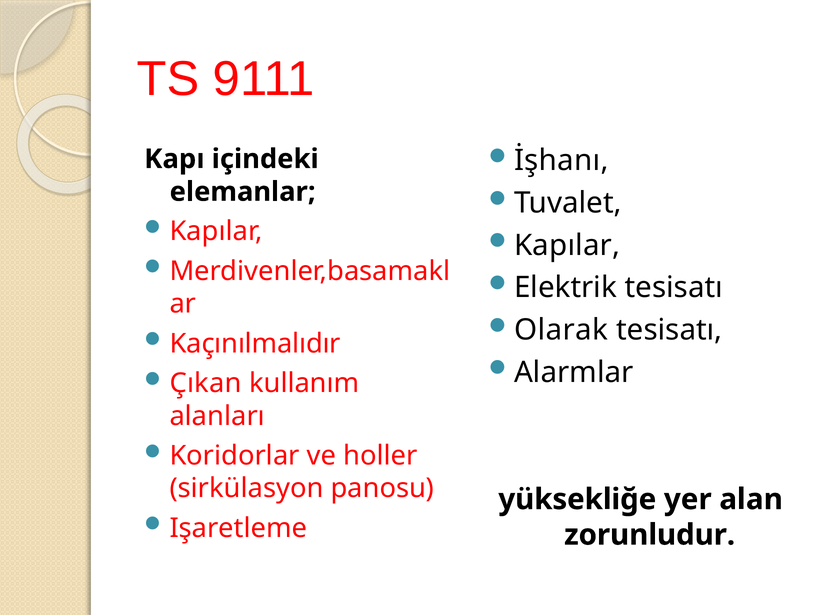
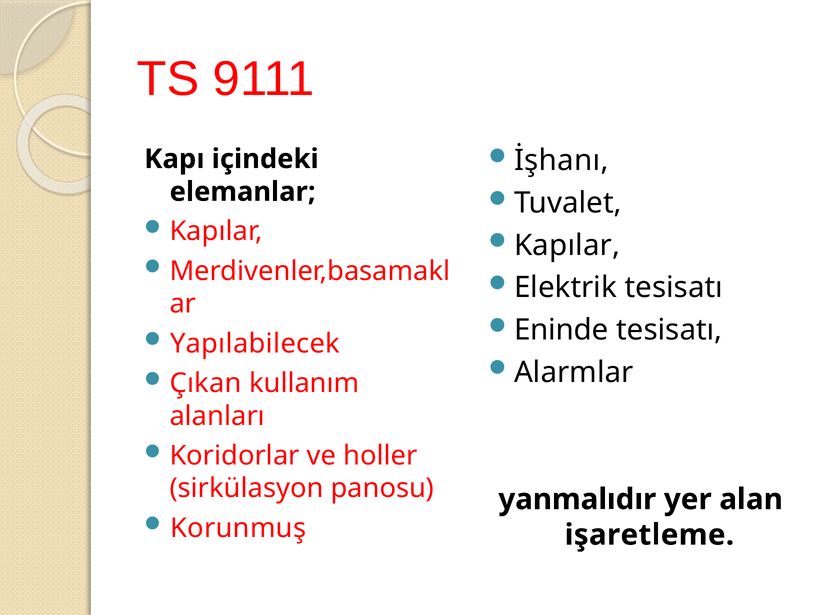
Olarak: Olarak -> Eninde (561, 330)
Kaçınılmalıdır: Kaçınılmalıdır -> Yapılabilecek (255, 344)
yüksekliğe: yüksekliğe -> yanmalıdır (577, 499)
Işaretleme: Işaretleme -> Korunmuş (238, 528)
zorunludur: zorunludur -> işaretleme (649, 535)
